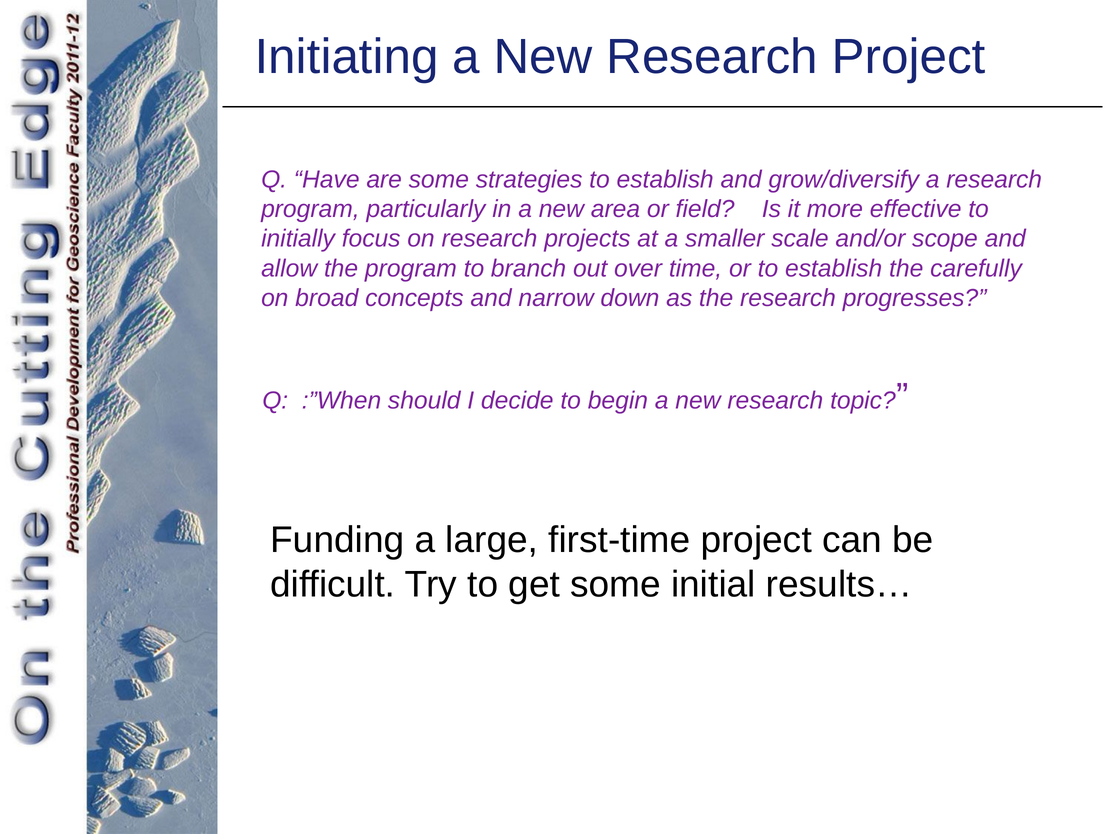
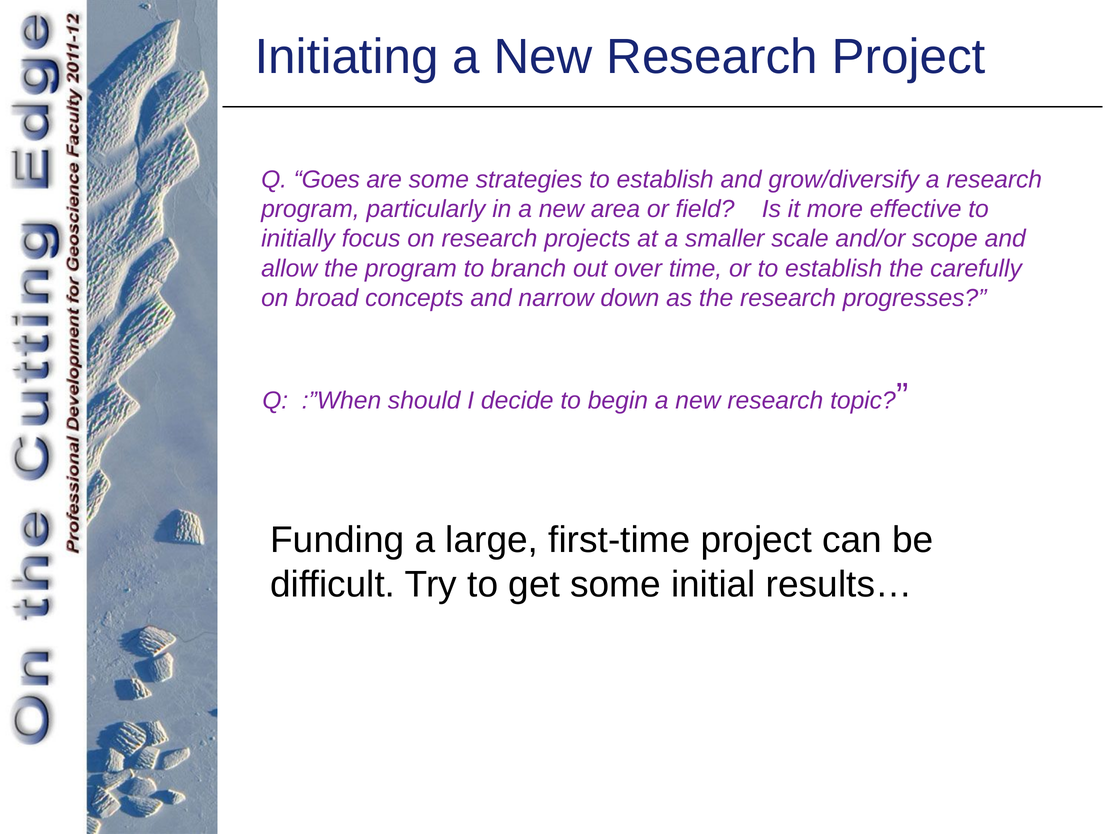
Have: Have -> Goes (327, 180)
